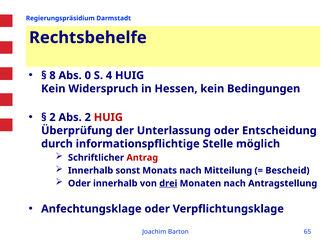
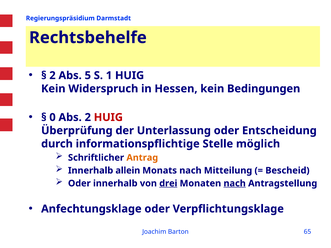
8: 8 -> 2 (53, 76)
0: 0 -> 5 (88, 76)
4: 4 -> 1 (109, 76)
2: 2 -> 0 (53, 117)
Antrag colour: red -> orange (142, 158)
sonst: sonst -> allein (128, 171)
nach underline: none -> present (235, 184)
